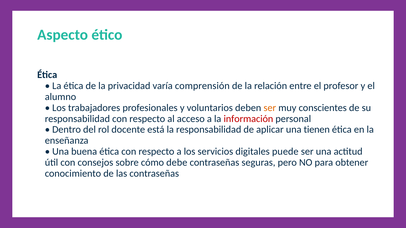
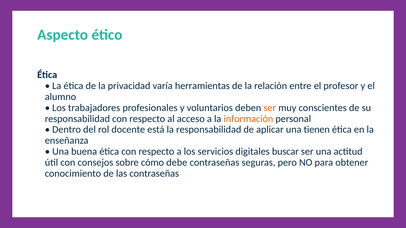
comprensión: comprensión -> herramientas (202, 86)
información colour: red -> orange (248, 119)
puede: puede -> buscar (285, 152)
